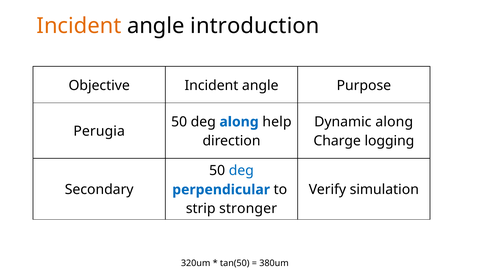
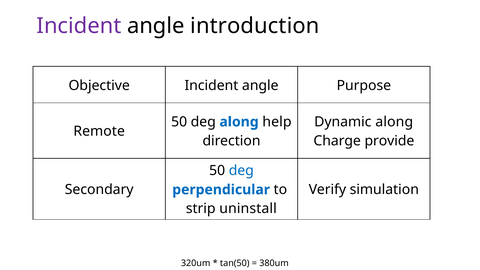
Incident colour: orange -> purple (79, 26)
Perugia: Perugia -> Remote (99, 131)
logging: logging -> provide (389, 141)
stronger: stronger -> uninstall (248, 209)
